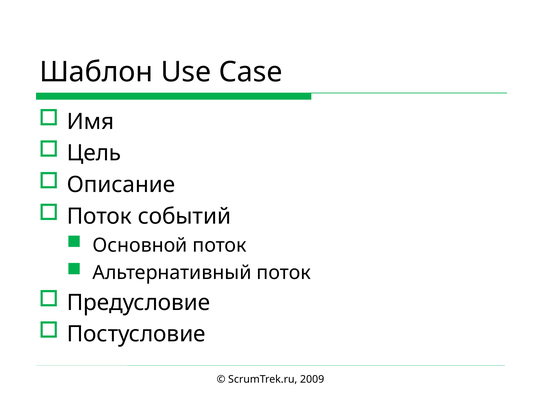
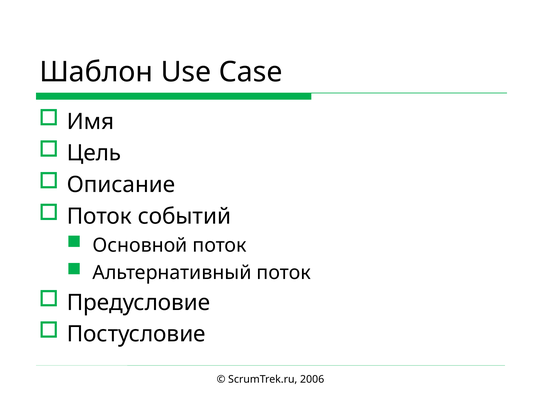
2009: 2009 -> 2006 (312, 379)
